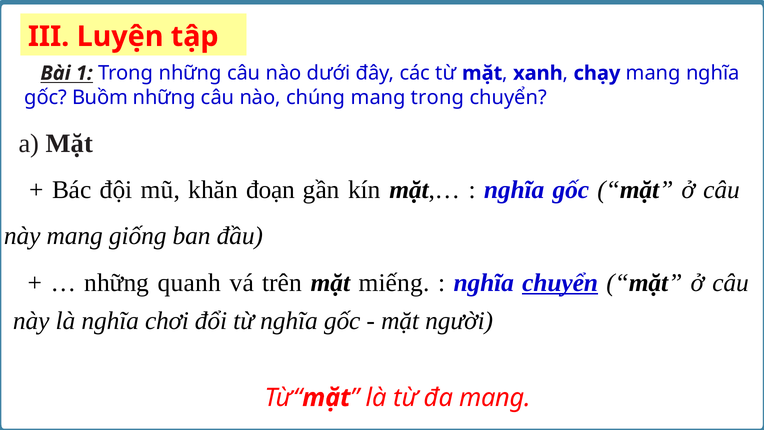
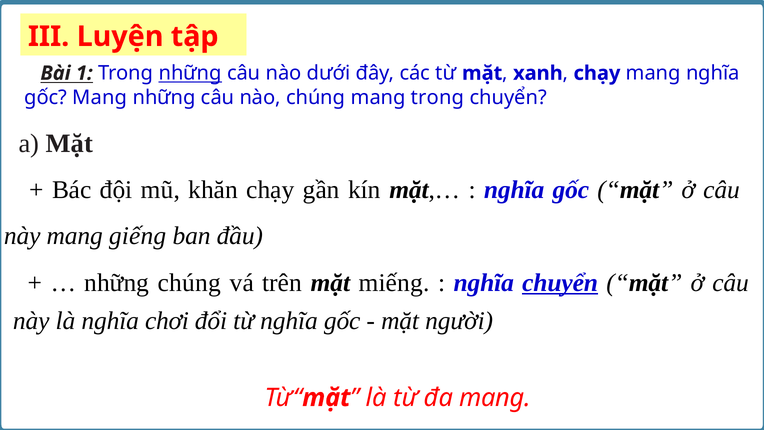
những underline: none -> present (190, 73)
gốc Buồm: Buồm -> Mang (100, 97)
khăn đoạn: đoạn -> chạy (270, 190)
giống: giống -> giếng (138, 236)
những quanh: quanh -> chúng (189, 283)
